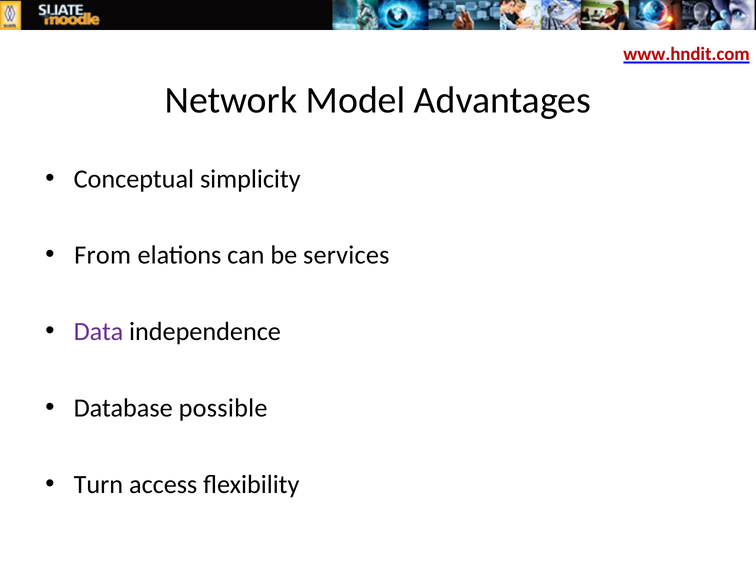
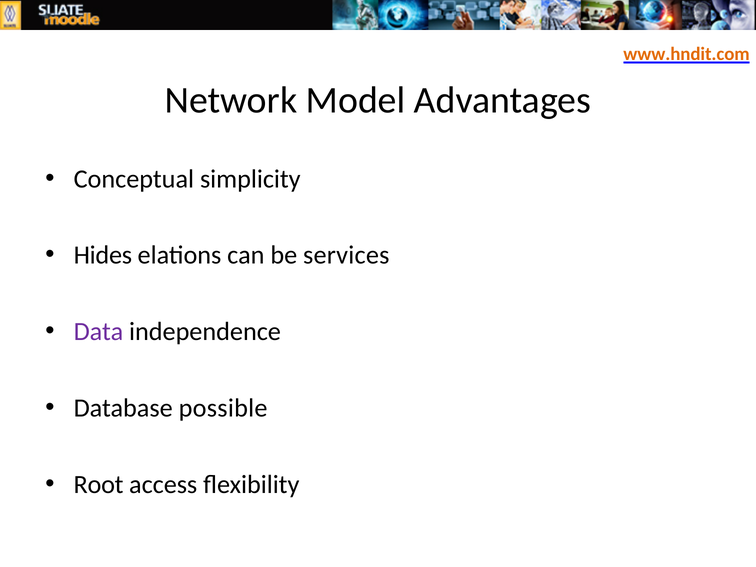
www.hndit.com colour: red -> orange (687, 54)
From: From -> Hides (103, 255)
Turn: Turn -> Root (99, 485)
